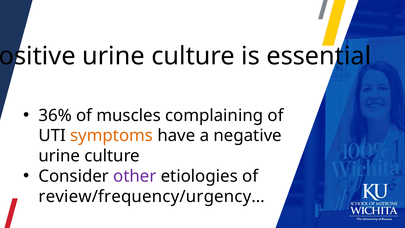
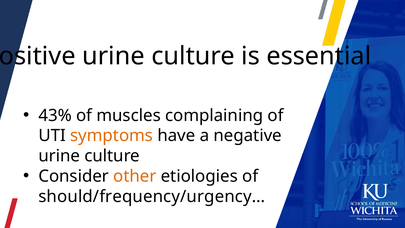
36%: 36% -> 43% (55, 115)
other colour: purple -> orange (135, 176)
review/frequency/urgency…: review/frequency/urgency… -> should/frequency/urgency… (152, 196)
